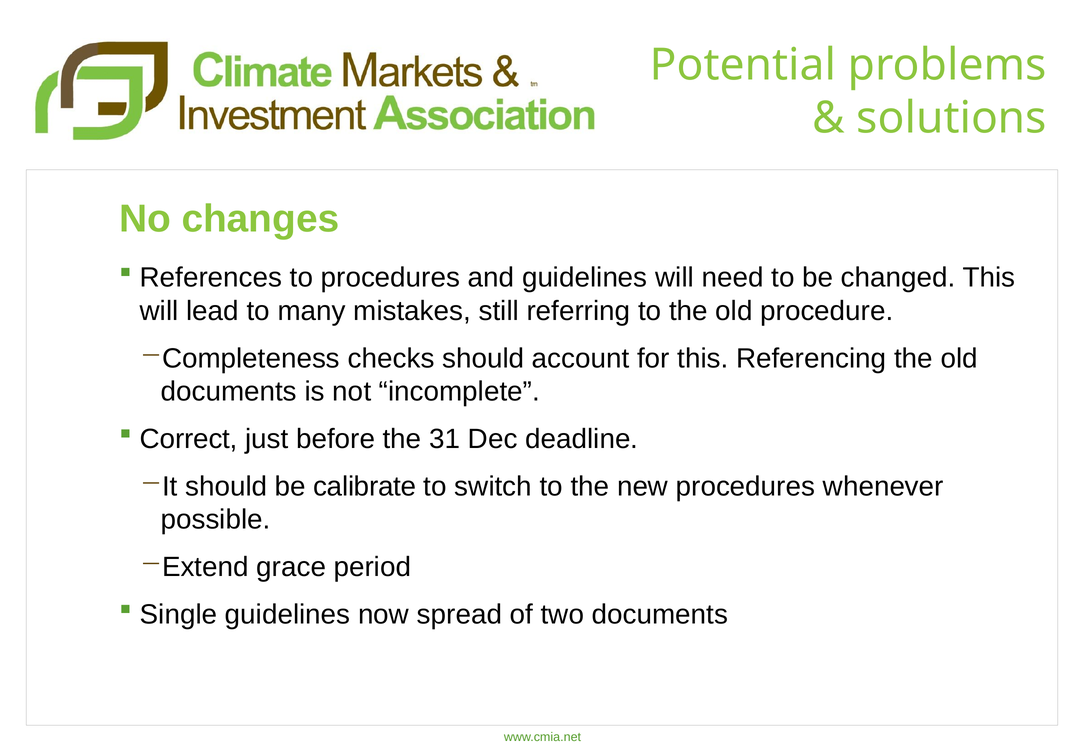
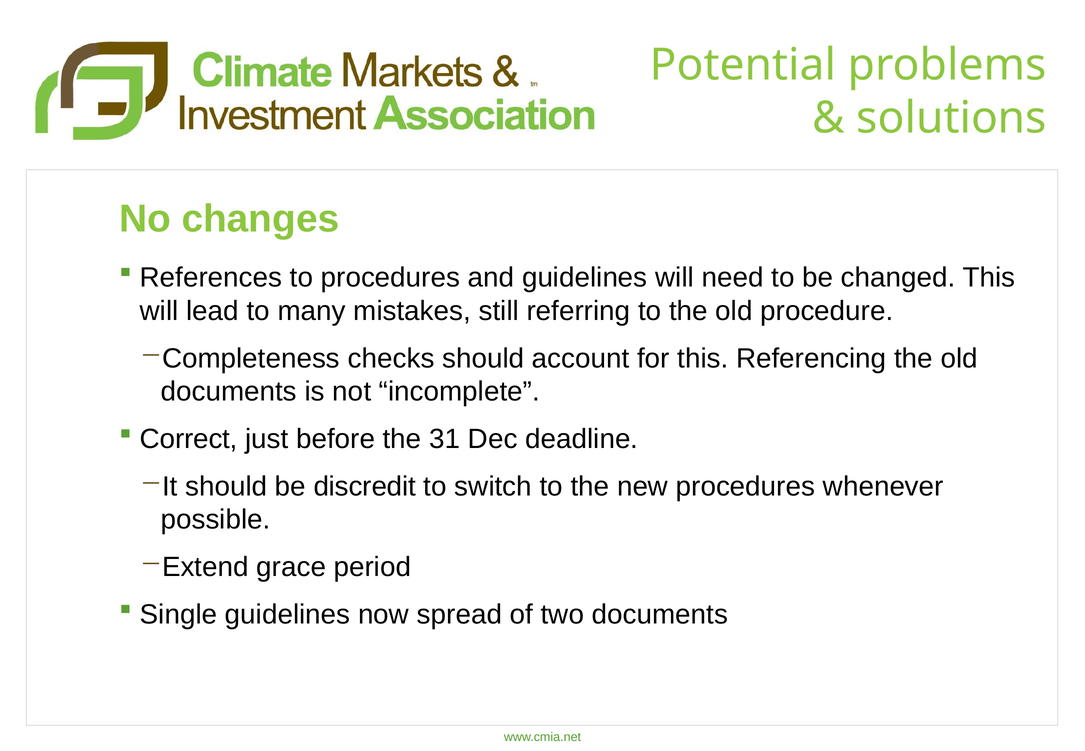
calibrate: calibrate -> discredit (365, 486)
